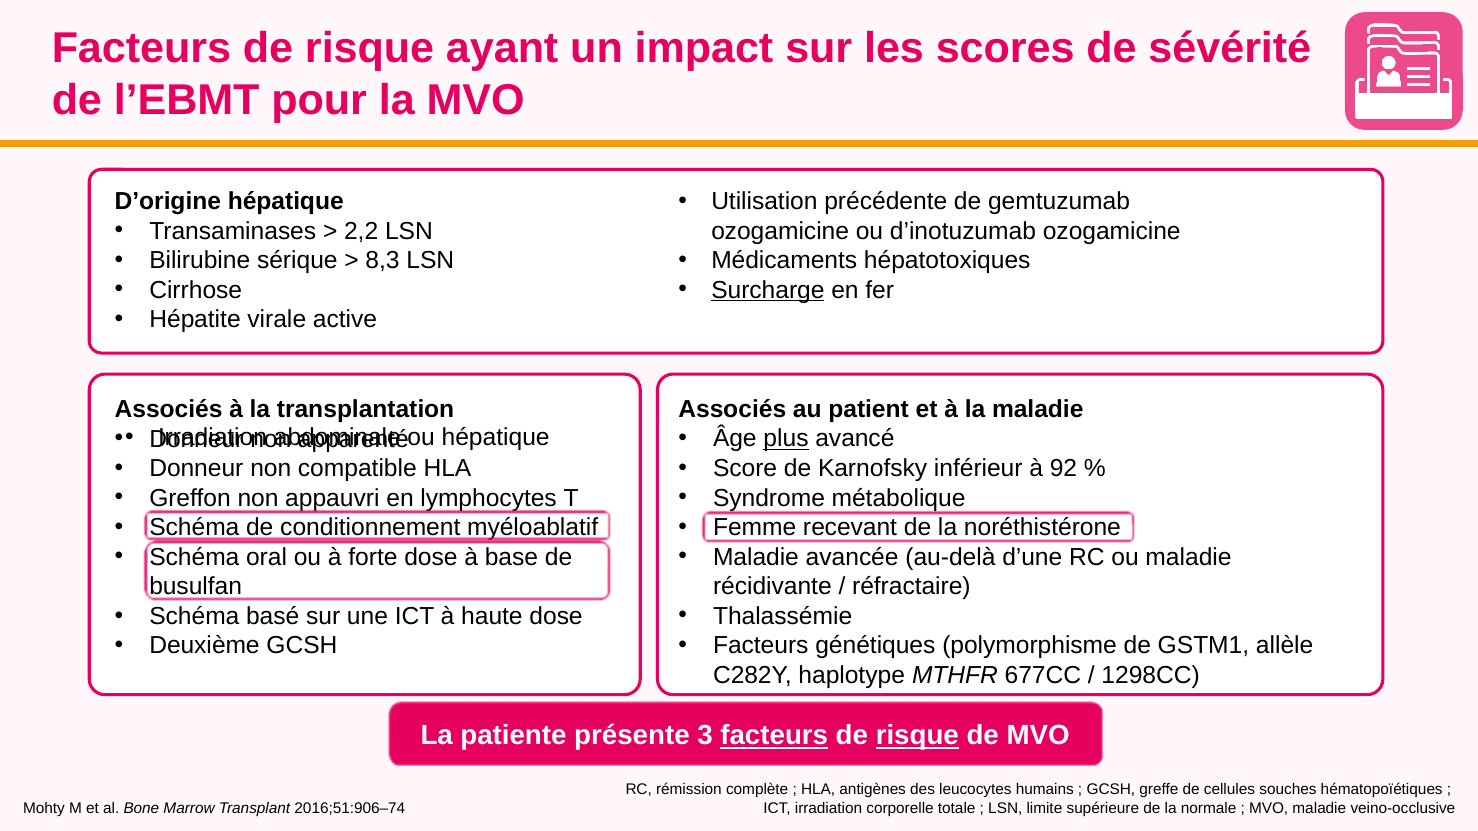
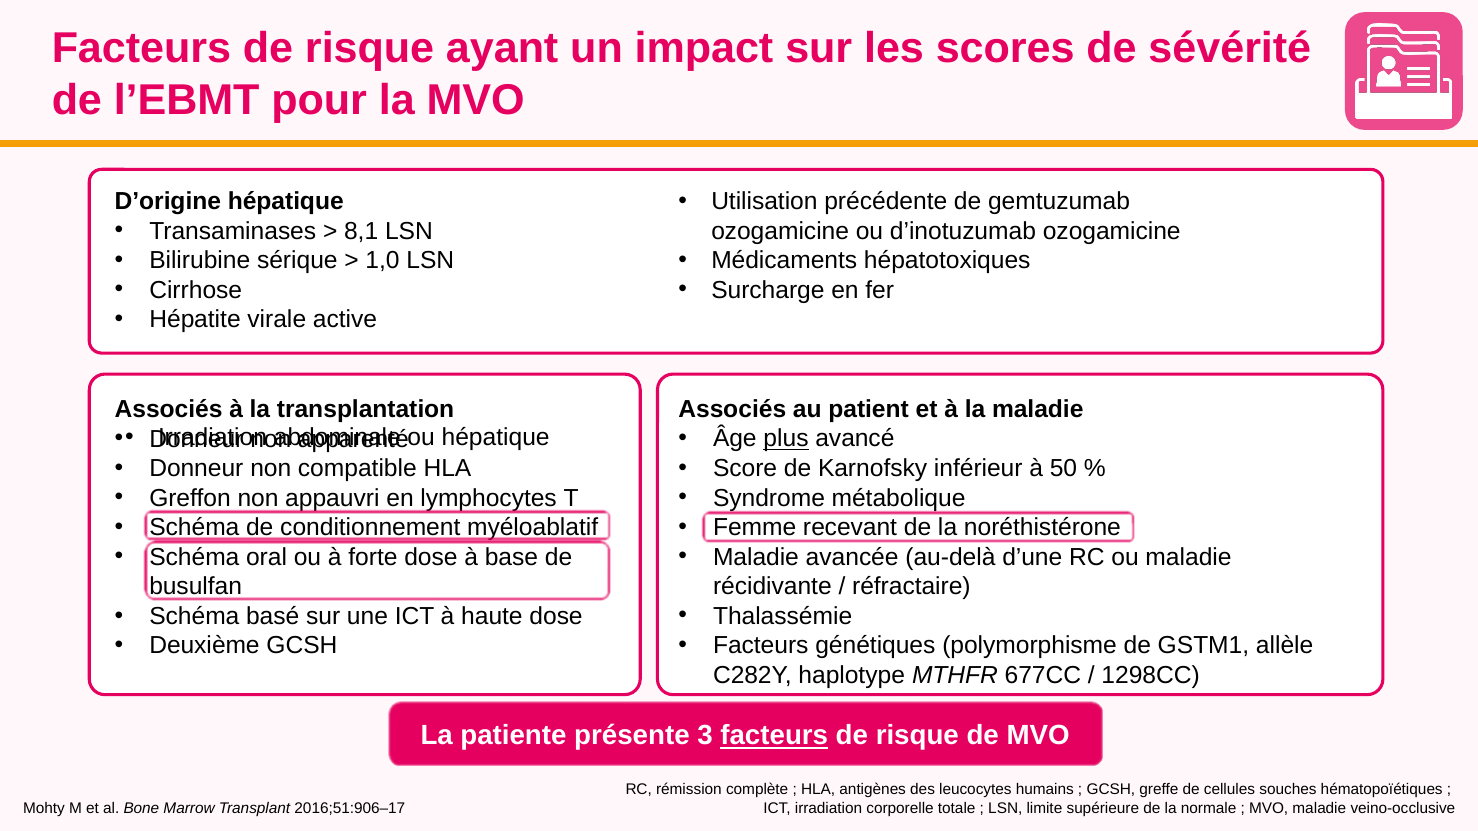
2,2: 2,2 -> 8,1 (361, 231)
8,3: 8,3 -> 1,0 (383, 261)
Surcharge underline: present -> none (768, 290)
92: 92 -> 50 (1063, 469)
risque underline: present -> none (917, 736)
2016;51:906–74: 2016;51:906–74 -> 2016;51:906–17 (350, 809)
